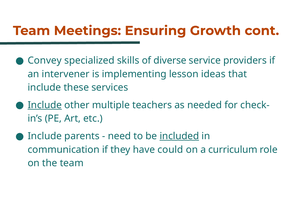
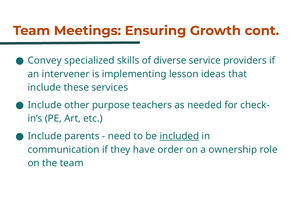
Include underline: present -> none (45, 105)
multiple: multiple -> purpose (111, 105)
could: could -> order (170, 150)
curriculum: curriculum -> ownership (233, 150)
